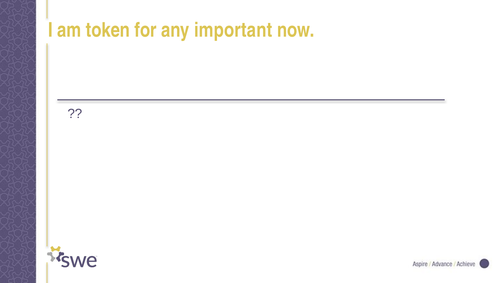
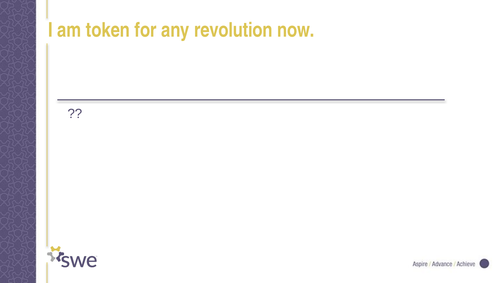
important: important -> revolution (233, 30)
